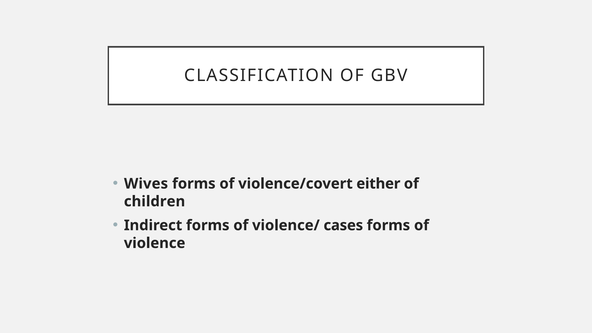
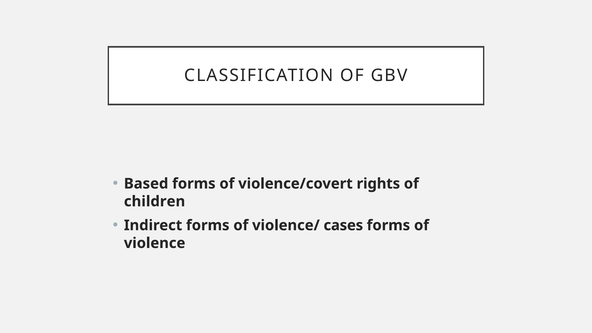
Wives: Wives -> Based (146, 184)
either: either -> rights (378, 184)
